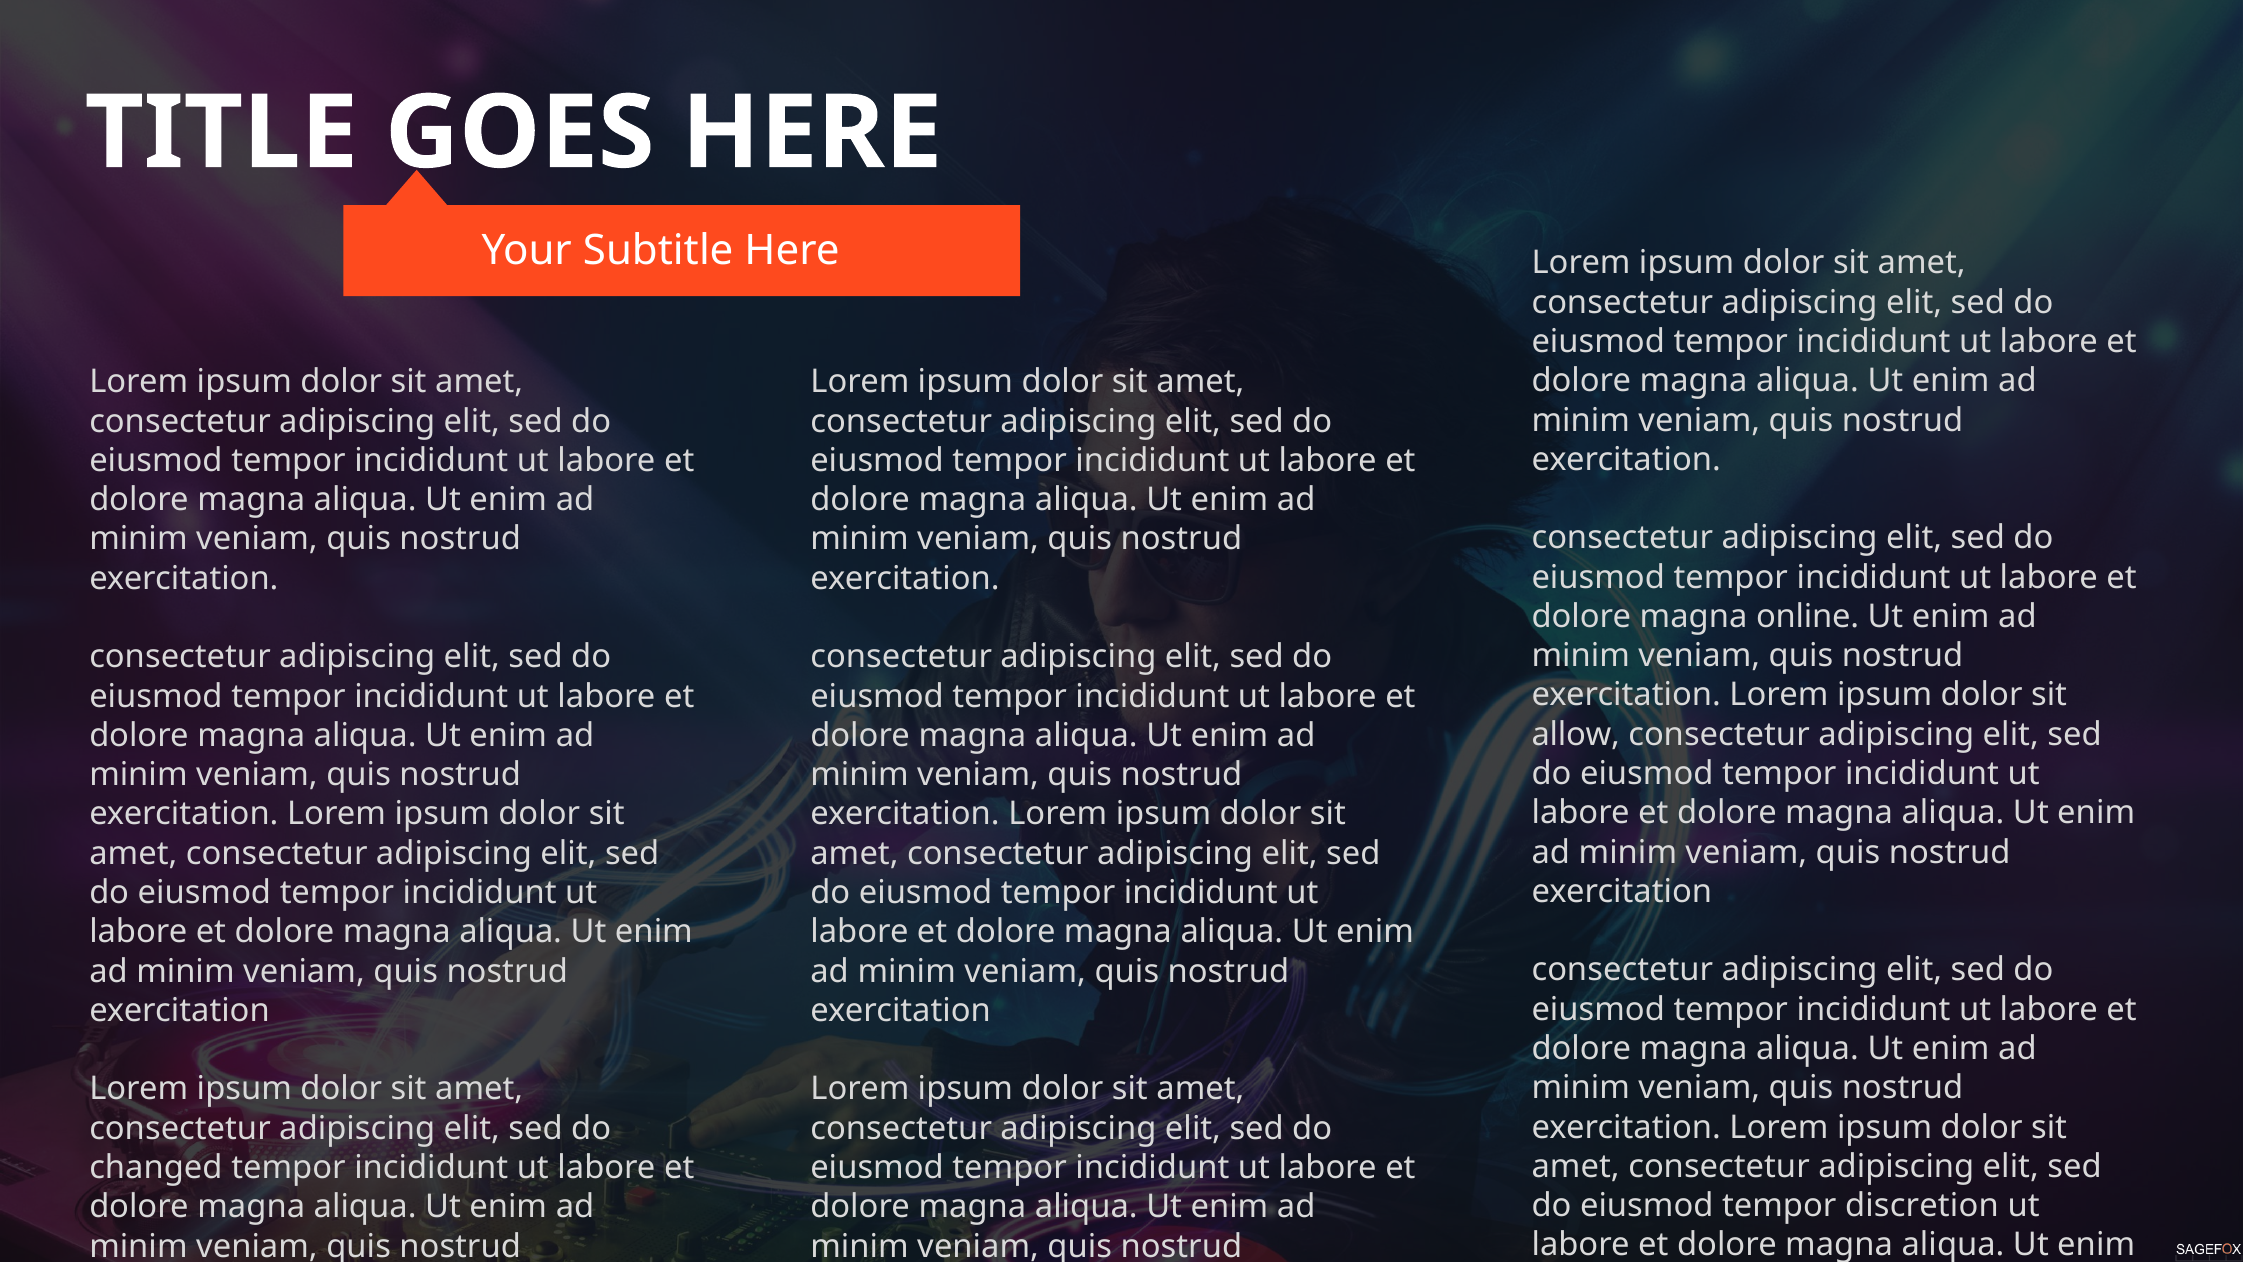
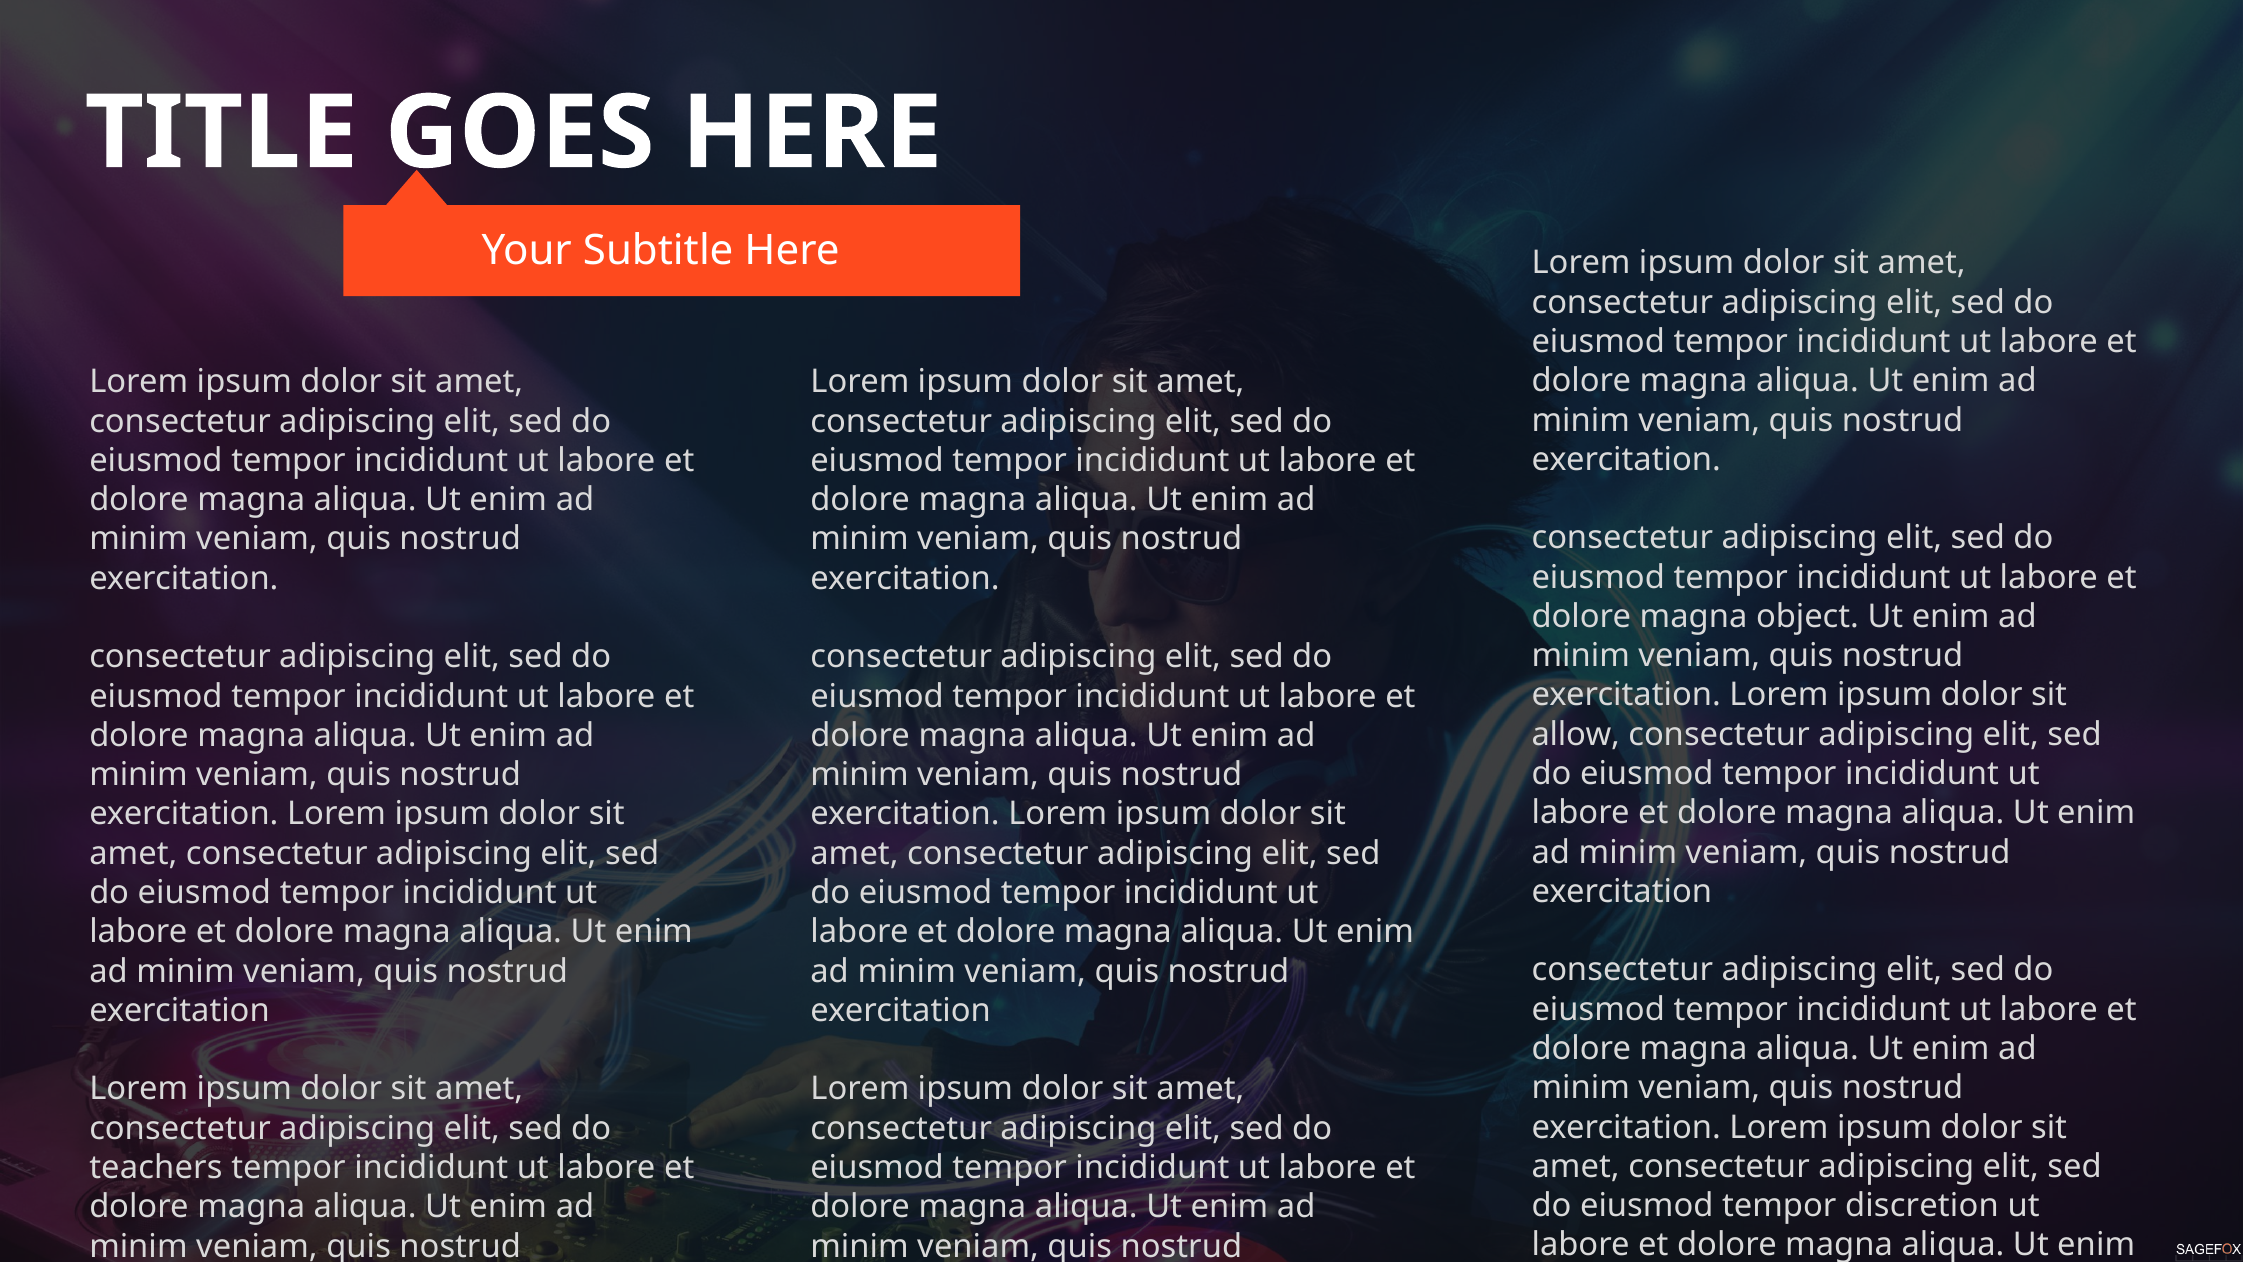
online: online -> object (1807, 616)
changed: changed -> teachers (156, 1167)
